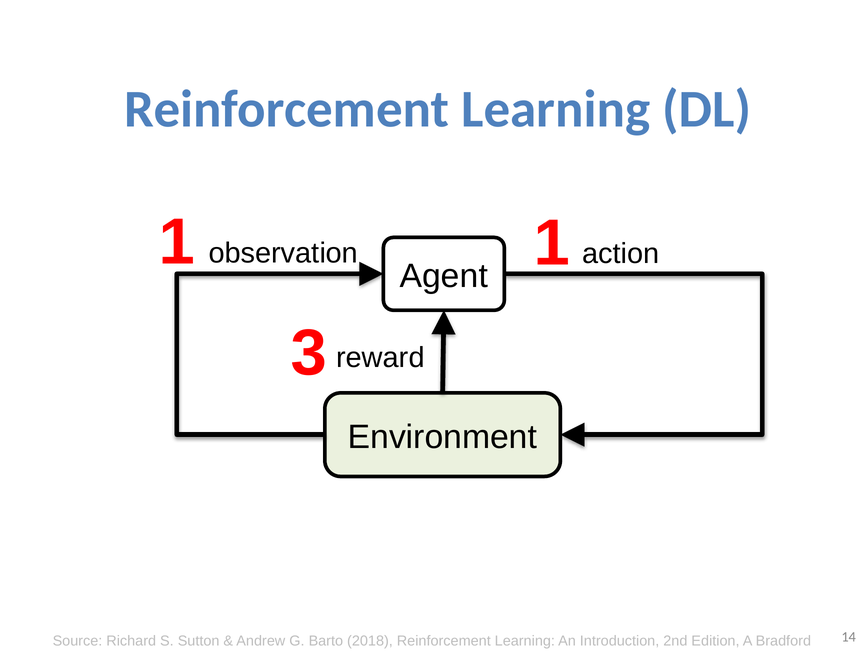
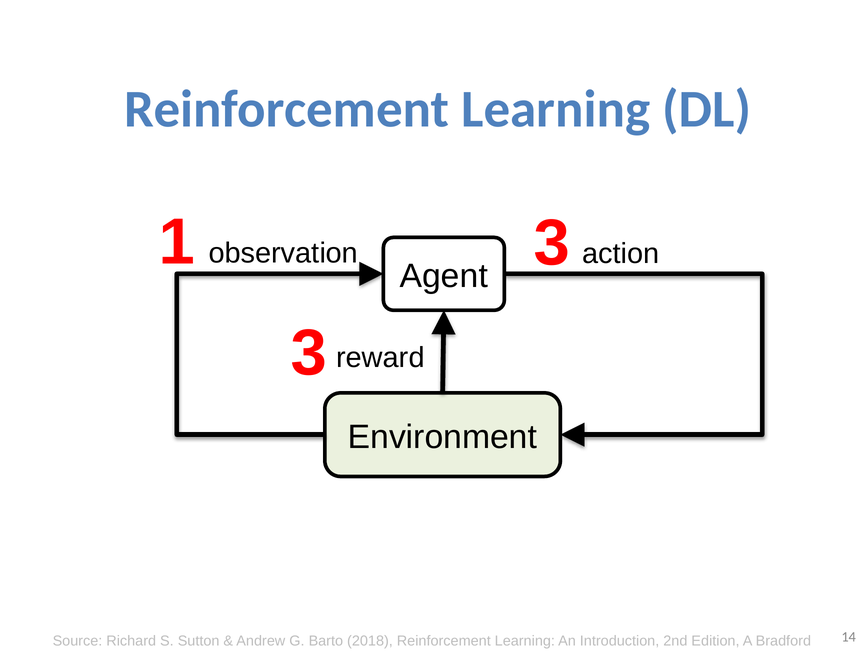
1 1: 1 -> 3 (552, 243)
